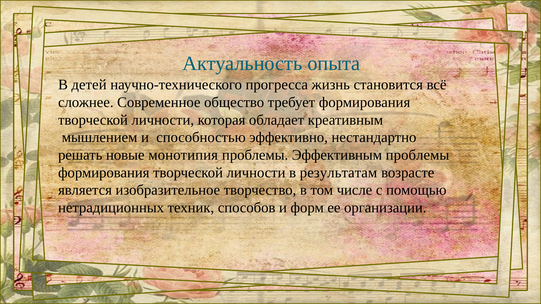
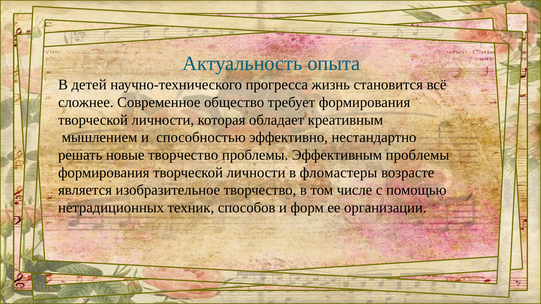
новые монотипия: монотипия -> творчество (183, 155)
результатам: результатам -> фломастеры (339, 173)
